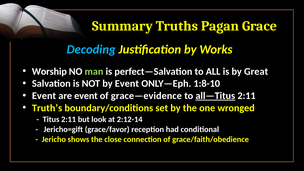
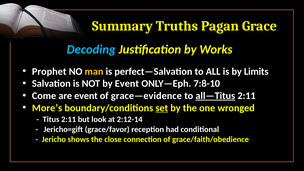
Worship: Worship -> Prophet (49, 71)
man colour: light green -> yellow (94, 71)
Great: Great -> Limits (256, 71)
1:8-10: 1:8-10 -> 7:8-10 (207, 84)
Event: Event -> Come (44, 96)
Truth’s: Truth’s -> More’s (47, 108)
set underline: none -> present (162, 108)
